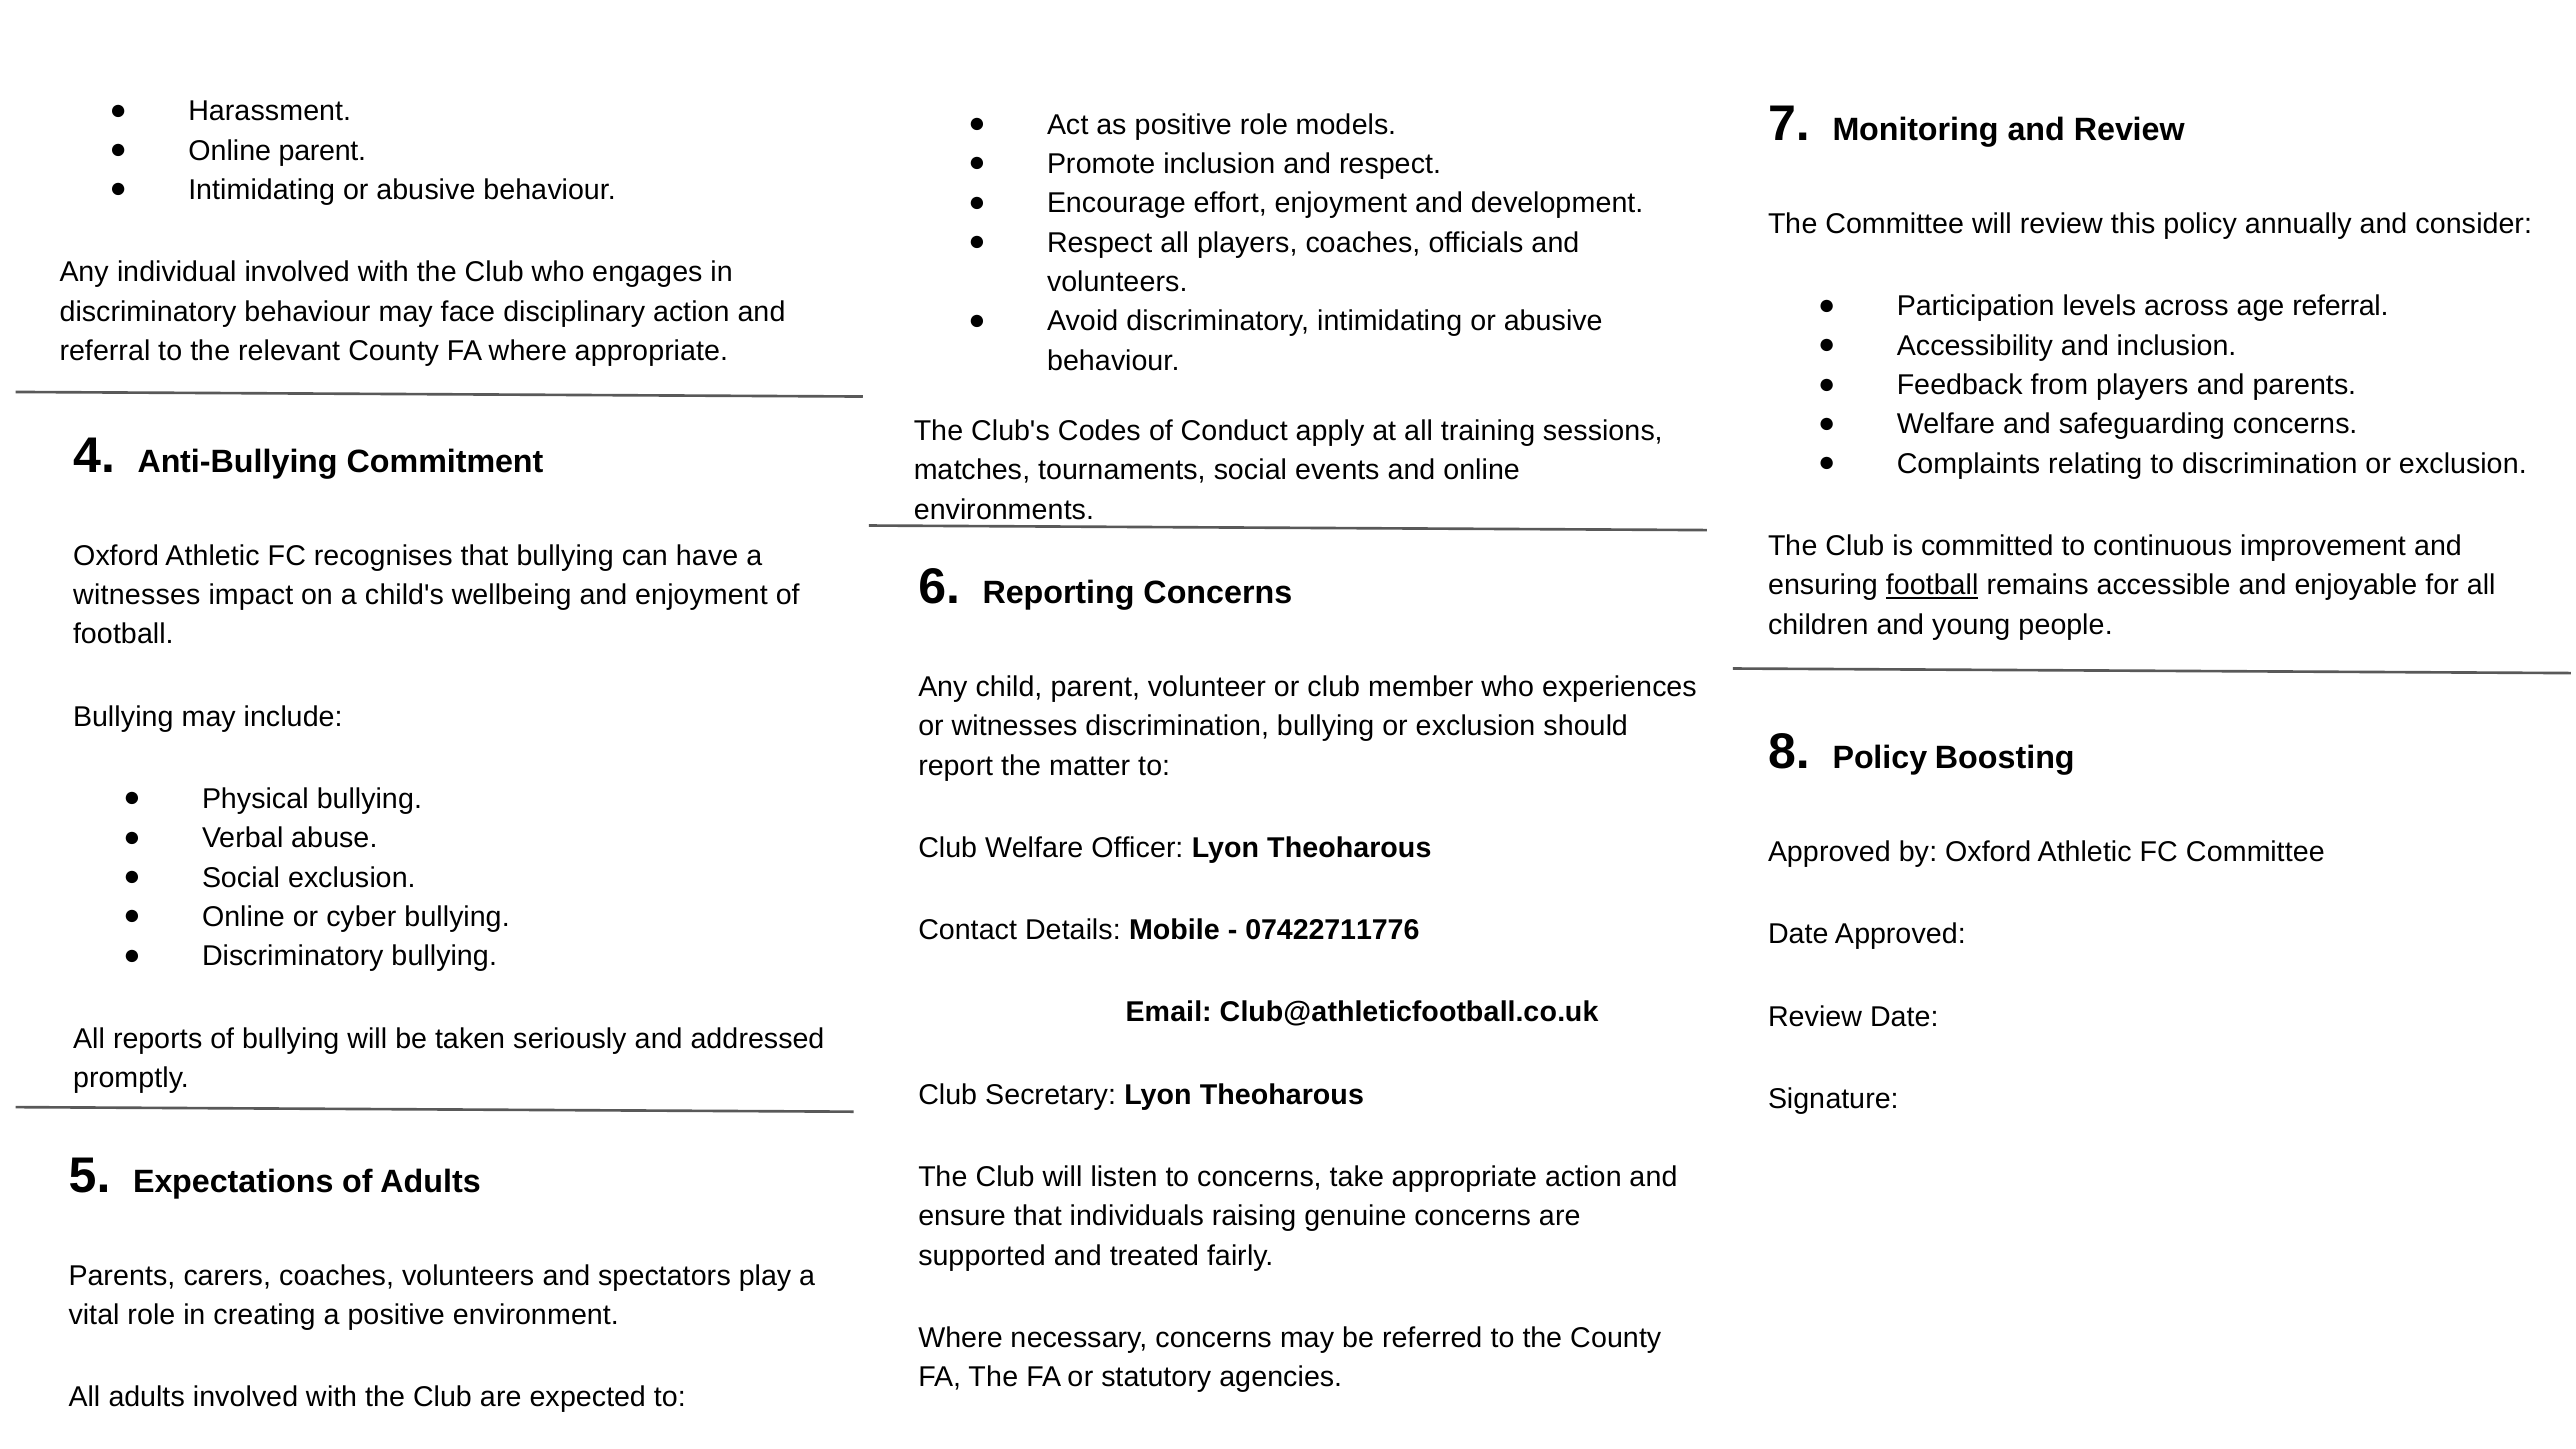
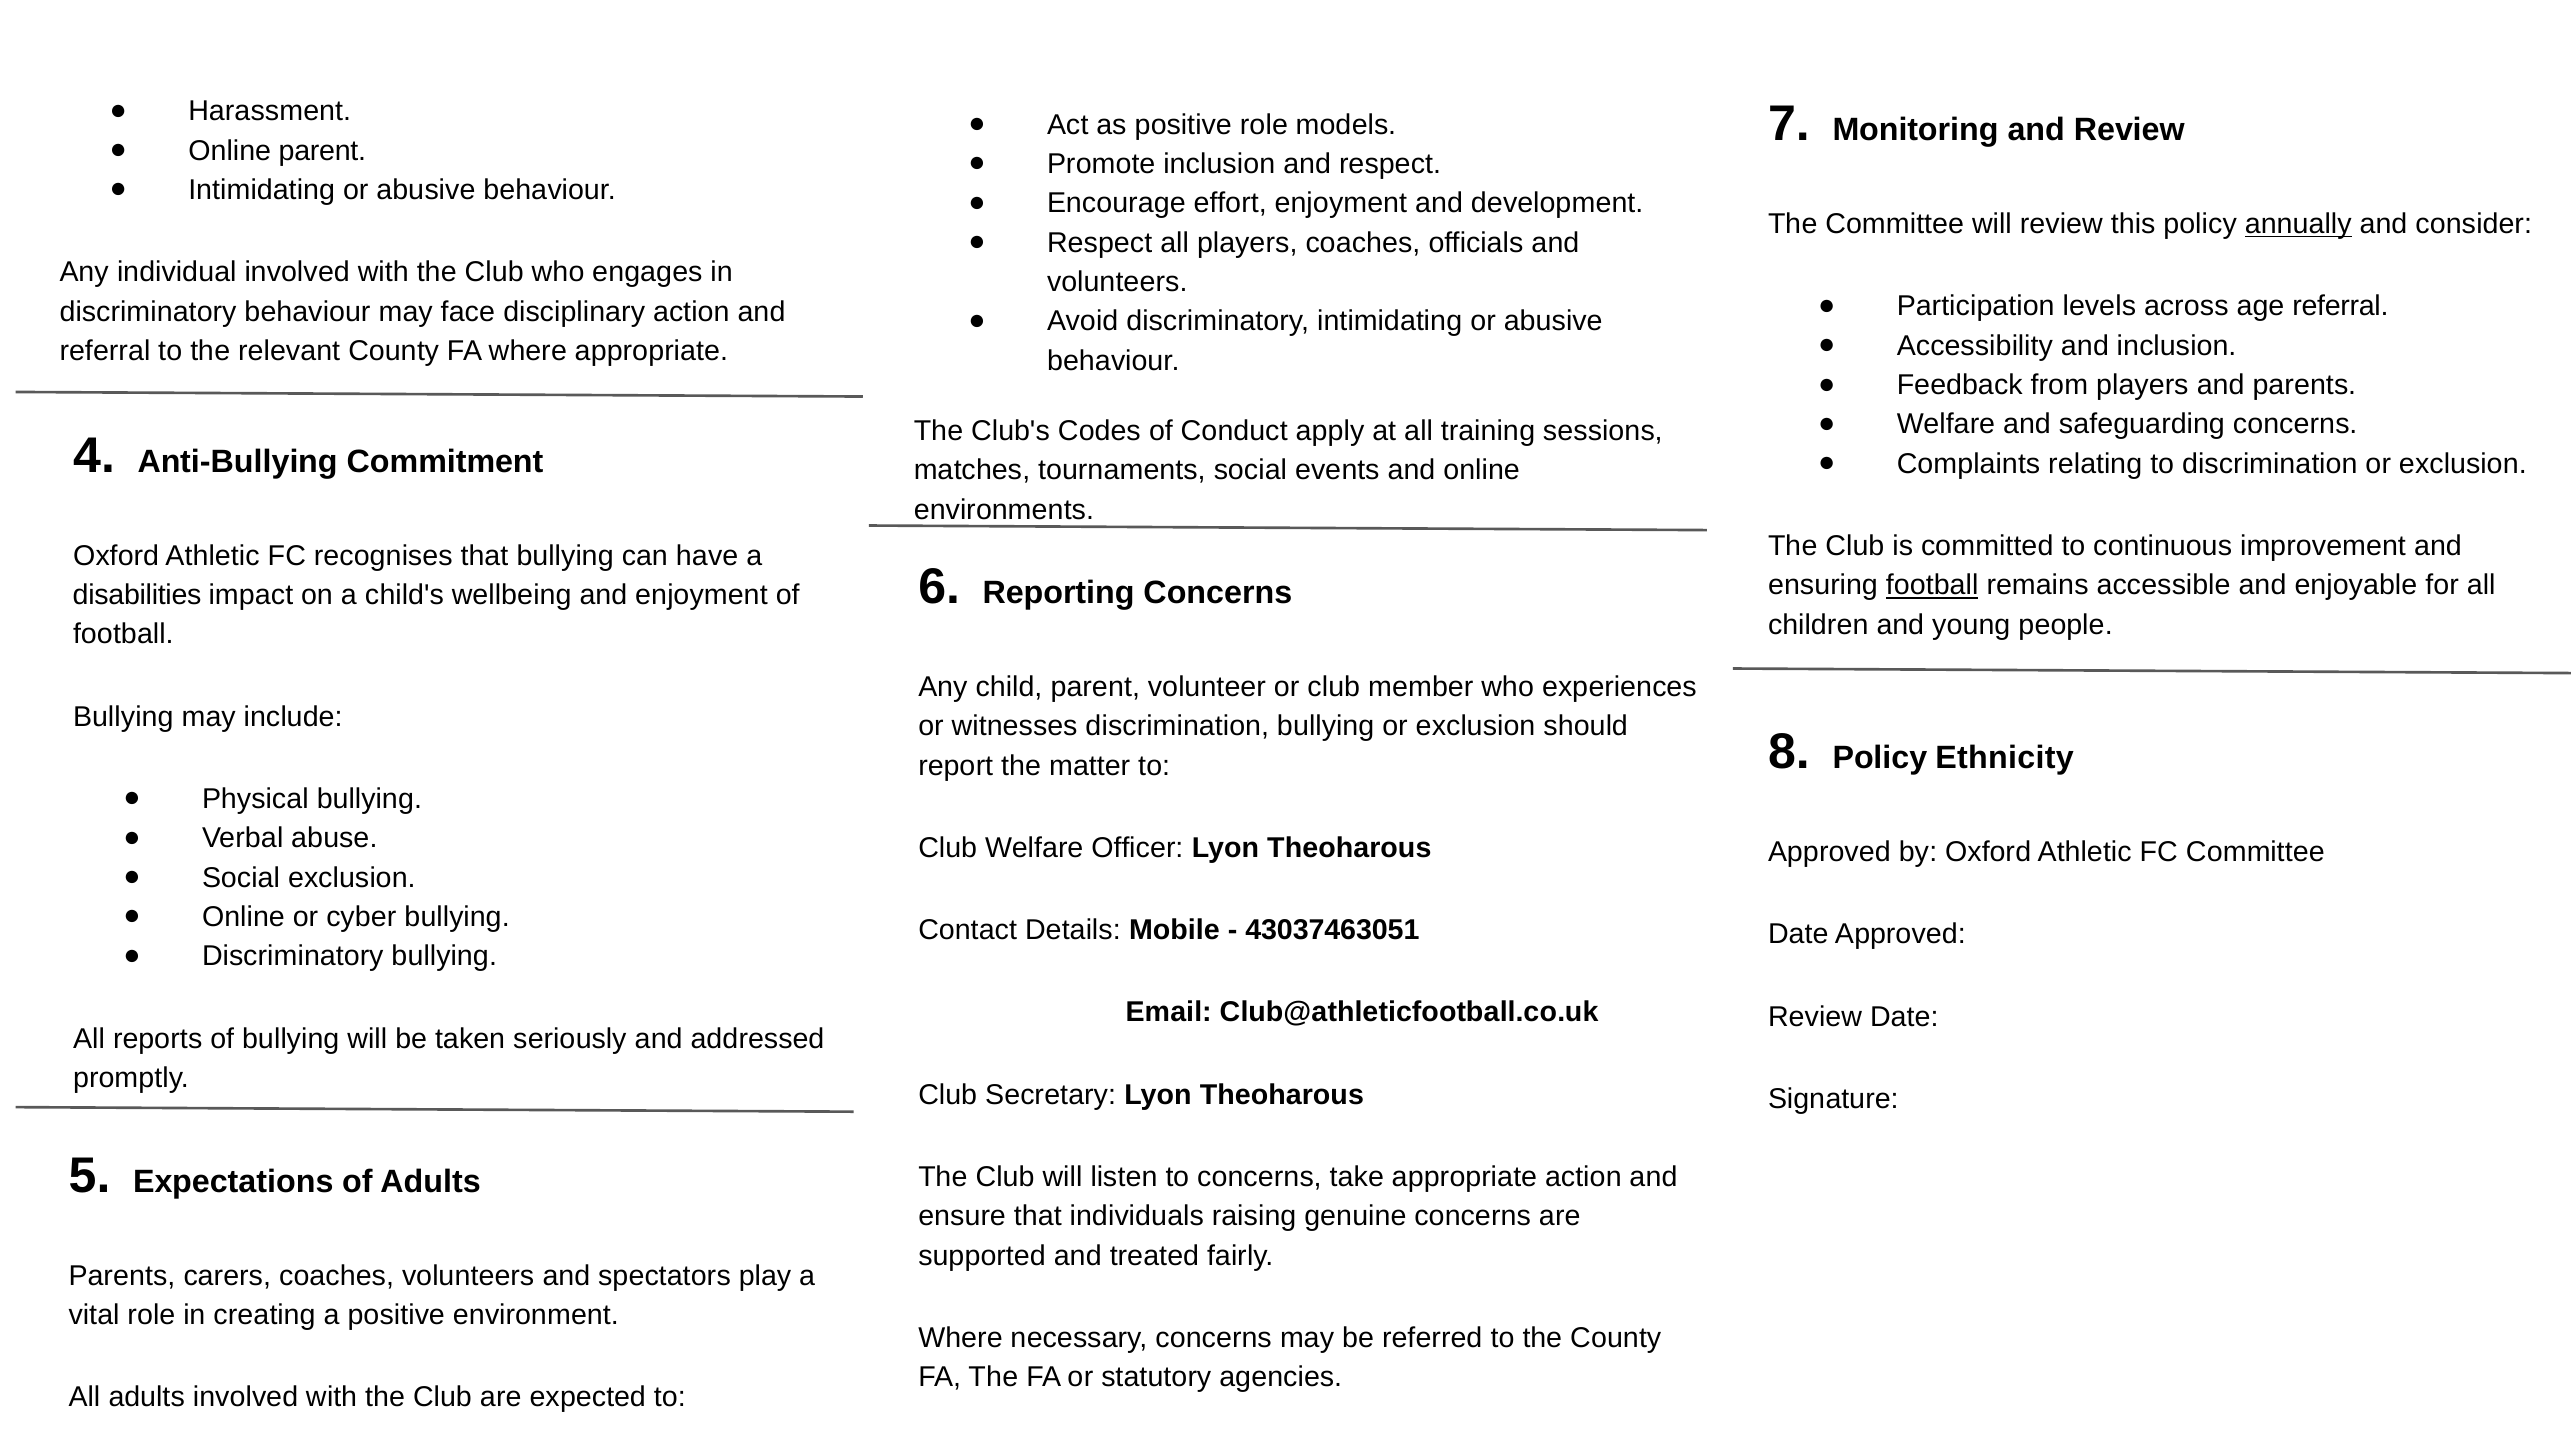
annually underline: none -> present (2298, 224)
witnesses: witnesses -> disabilities (137, 595)
Boosting: Boosting -> Ethnicity (2005, 758)
07422711776: 07422711776 -> 43037463051 (1332, 930)
